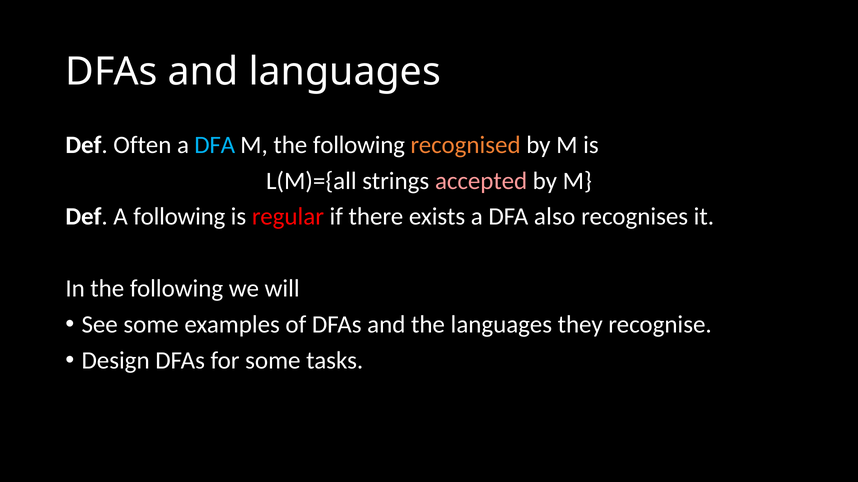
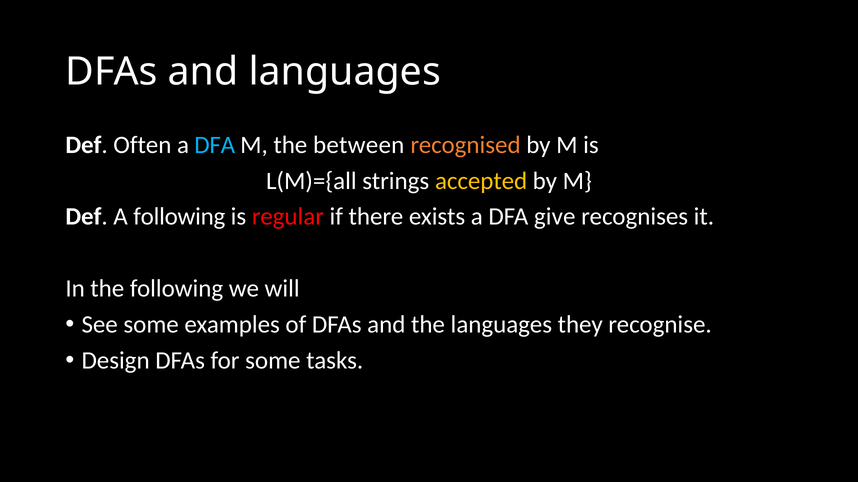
M the following: following -> between (359, 145)
accepted colour: pink -> yellow (481, 181)
also: also -> give (555, 217)
